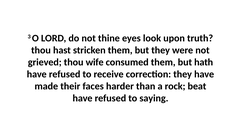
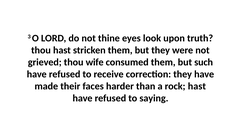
hath: hath -> such (204, 62)
rock beat: beat -> hast (197, 87)
